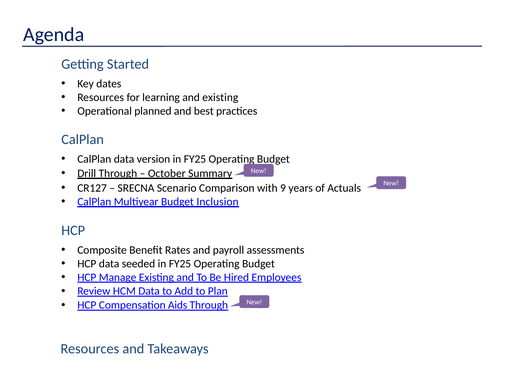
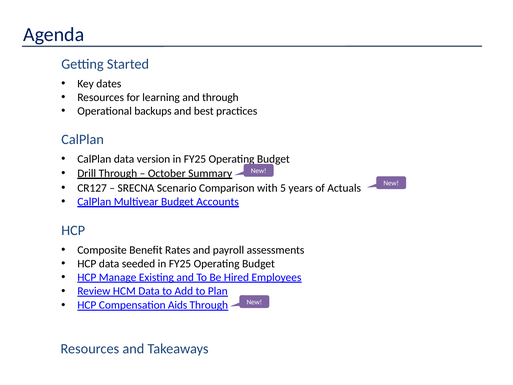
and existing: existing -> through (220, 97)
planned: planned -> backups (153, 111)
9: 9 -> 5 (283, 188)
Inclusion: Inclusion -> Accounts (218, 202)
